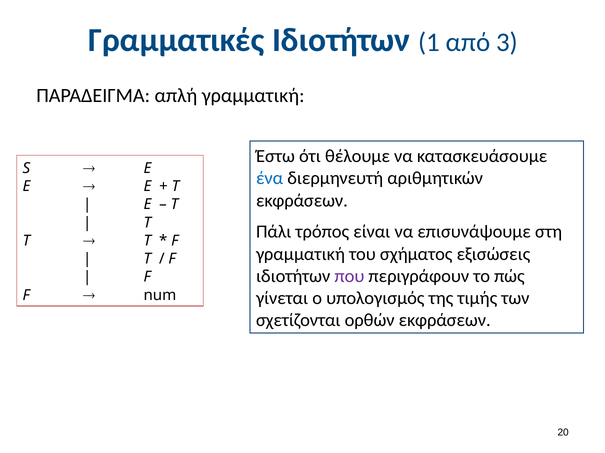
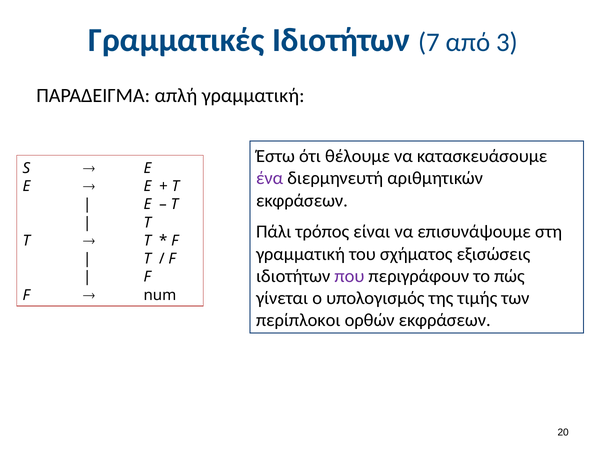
1: 1 -> 7 (429, 42)
ένα colour: blue -> purple (270, 179)
σχετίζονται: σχετίζονται -> περίπλοκοι (298, 321)
